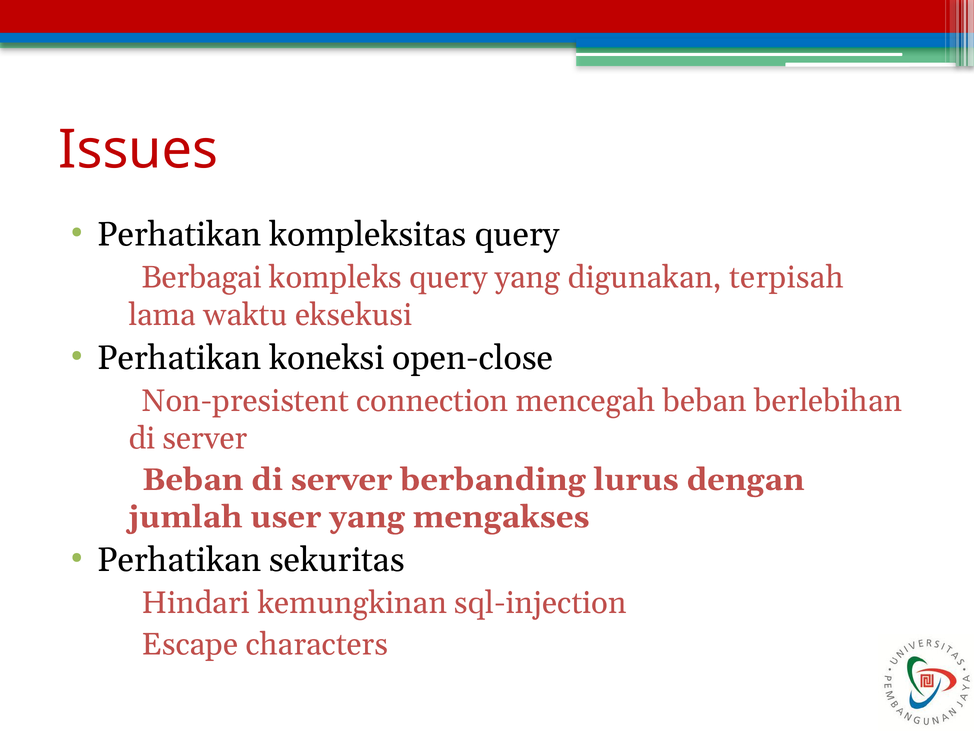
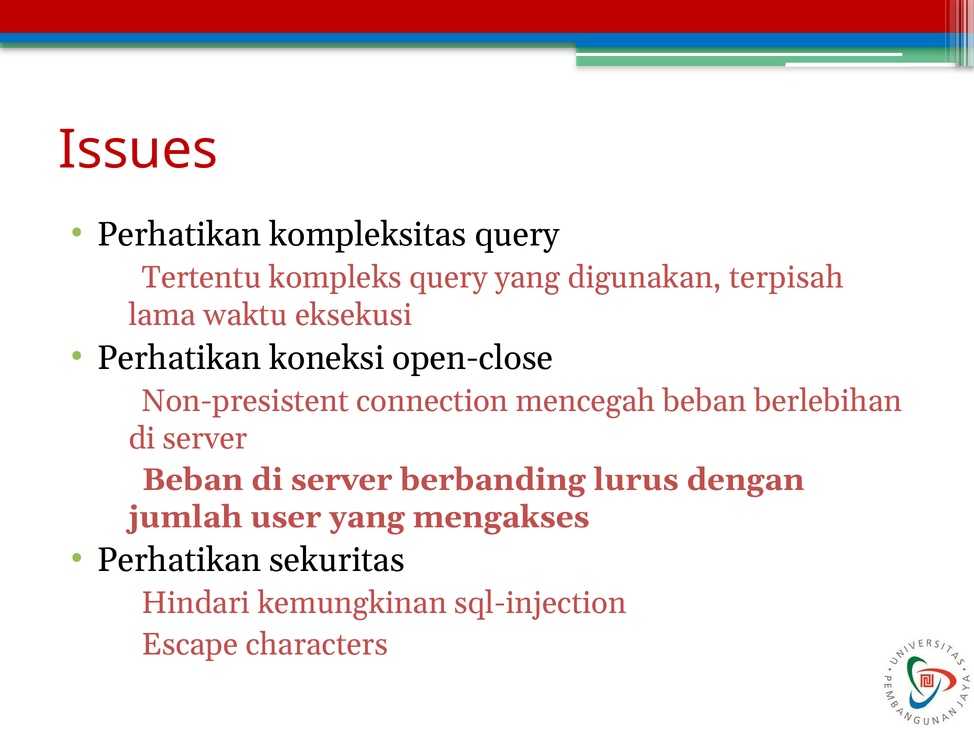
Berbagai: Berbagai -> Tertentu (202, 277)
